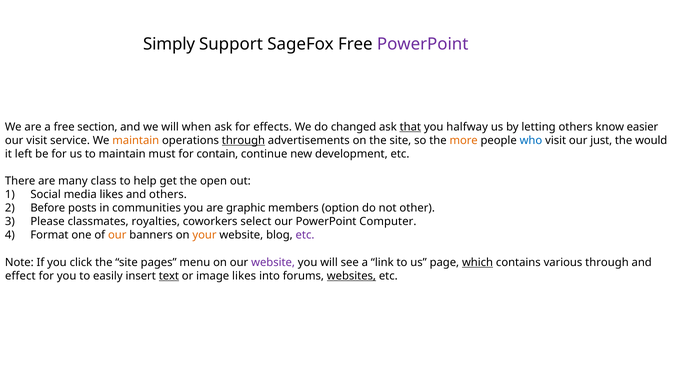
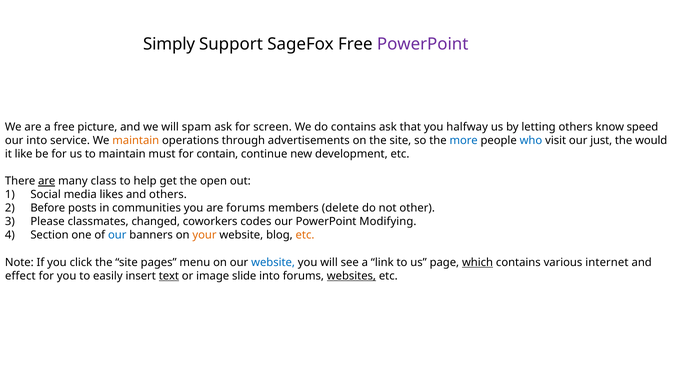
section: section -> picture (97, 127)
when: when -> spam (197, 127)
effects: effects -> screen (273, 127)
do changed: changed -> contains (354, 127)
that underline: present -> none (410, 127)
easier: easier -> speed (642, 127)
our visit: visit -> into (37, 140)
through underline: present -> none (243, 140)
more colour: orange -> blue (464, 140)
left: left -> like (24, 154)
are underline: none -> present (47, 181)
are graphic: graphic -> forums (246, 208)
option: option -> delete (340, 208)
royalties: royalties -> changed (156, 222)
select: select -> codes (256, 222)
Computer: Computer -> Modifying (388, 222)
Format: Format -> Section (49, 235)
our colour: orange -> blue (117, 235)
etc colour: purple -> orange (305, 235)
website colour: purple -> blue (273, 262)
various through: through -> internet (607, 262)
image likes: likes -> slide (244, 276)
